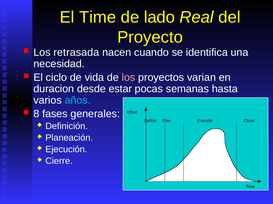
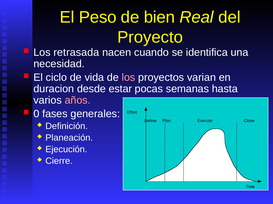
El Time: Time -> Peso (98, 17)
lado: lado -> bien (159, 17)
años colour: light blue -> pink (78, 101)
8: 8 -> 0 (36, 114)
